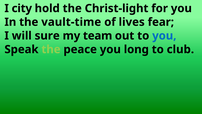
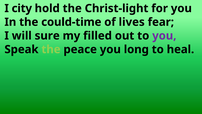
vault-time: vault-time -> could-time (71, 22)
team: team -> filled (98, 36)
you colour: blue -> purple (164, 36)
club: club -> heal (180, 49)
